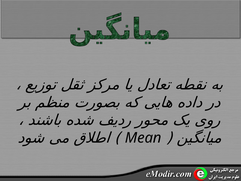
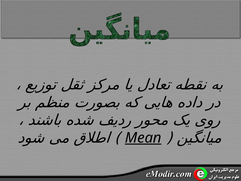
Mean underline: none -> present (143, 138)
